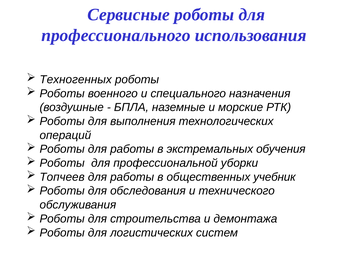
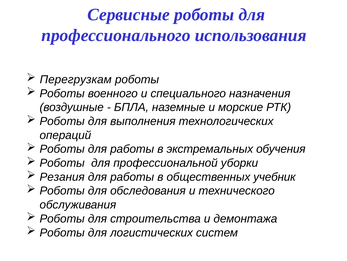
Техногенных: Техногенных -> Перегрузкам (76, 79)
Топчеев: Топчеев -> Резания (62, 176)
